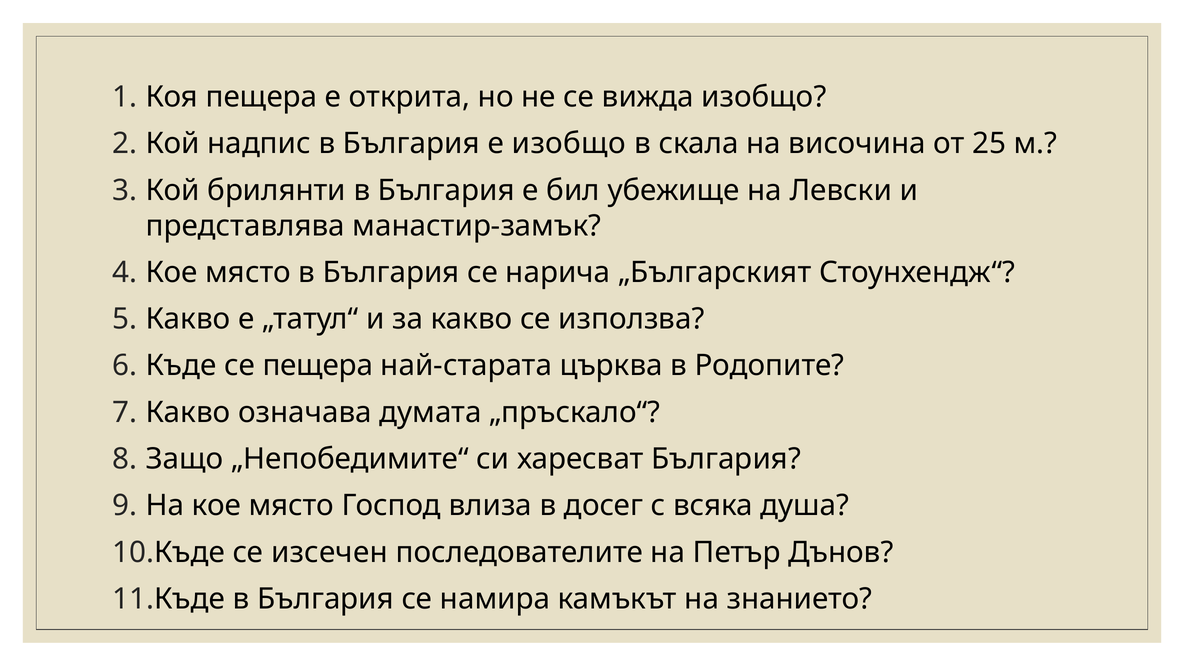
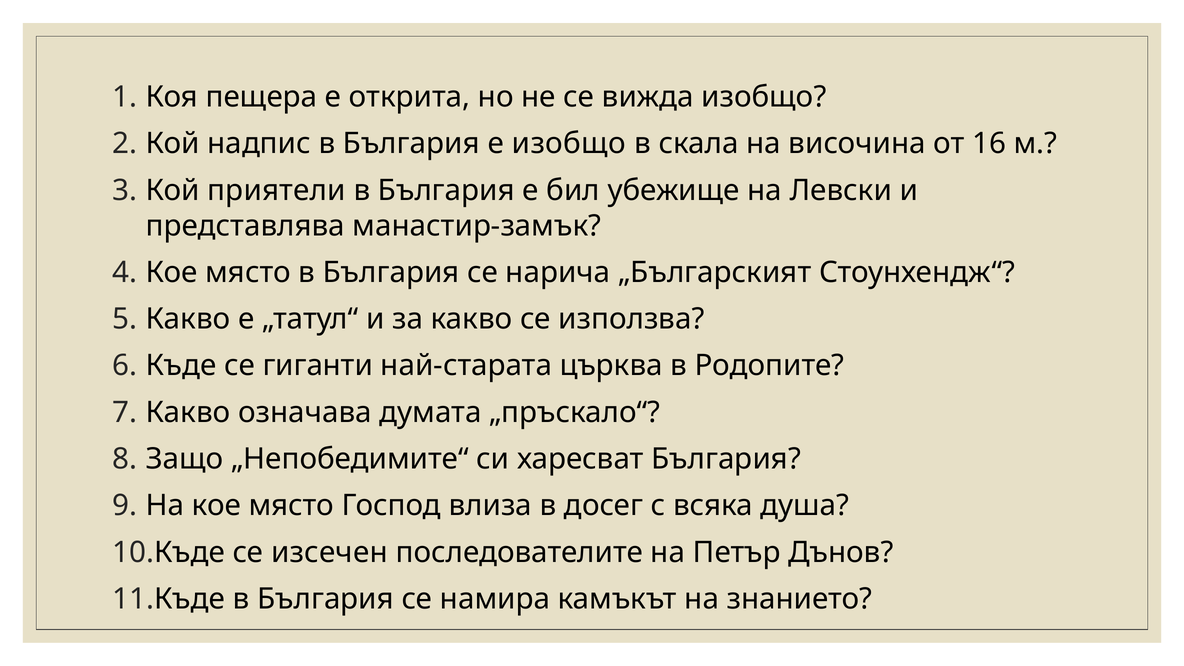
25: 25 -> 16 (989, 144)
брилянти: брилянти -> приятели (277, 190)
се пещера: пещера -> гиганти (318, 366)
